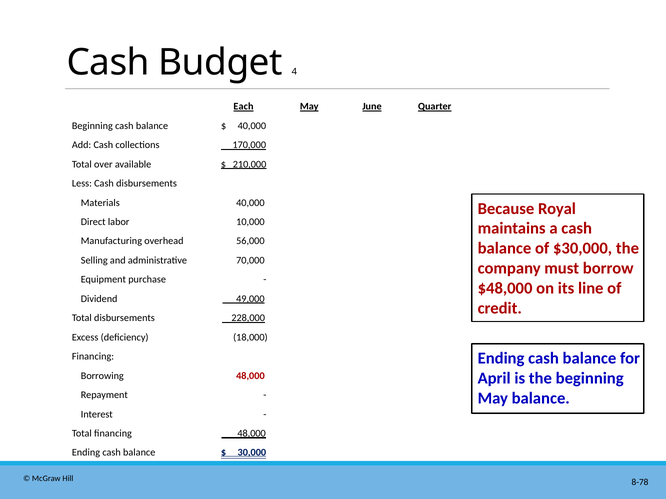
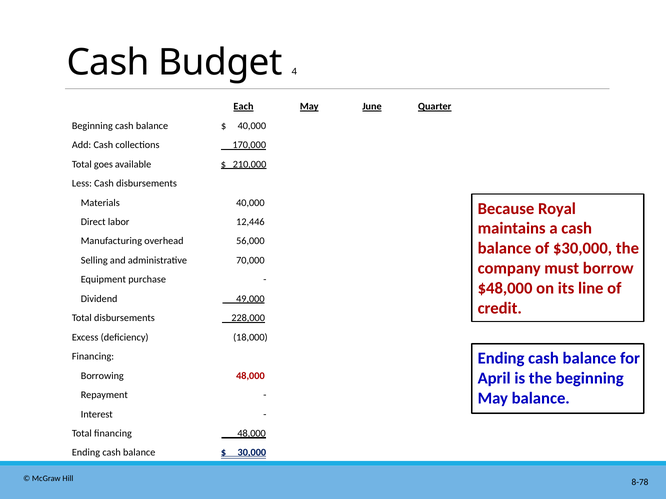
over: over -> goes (103, 164)
10,000: 10,000 -> 12,446 (250, 222)
